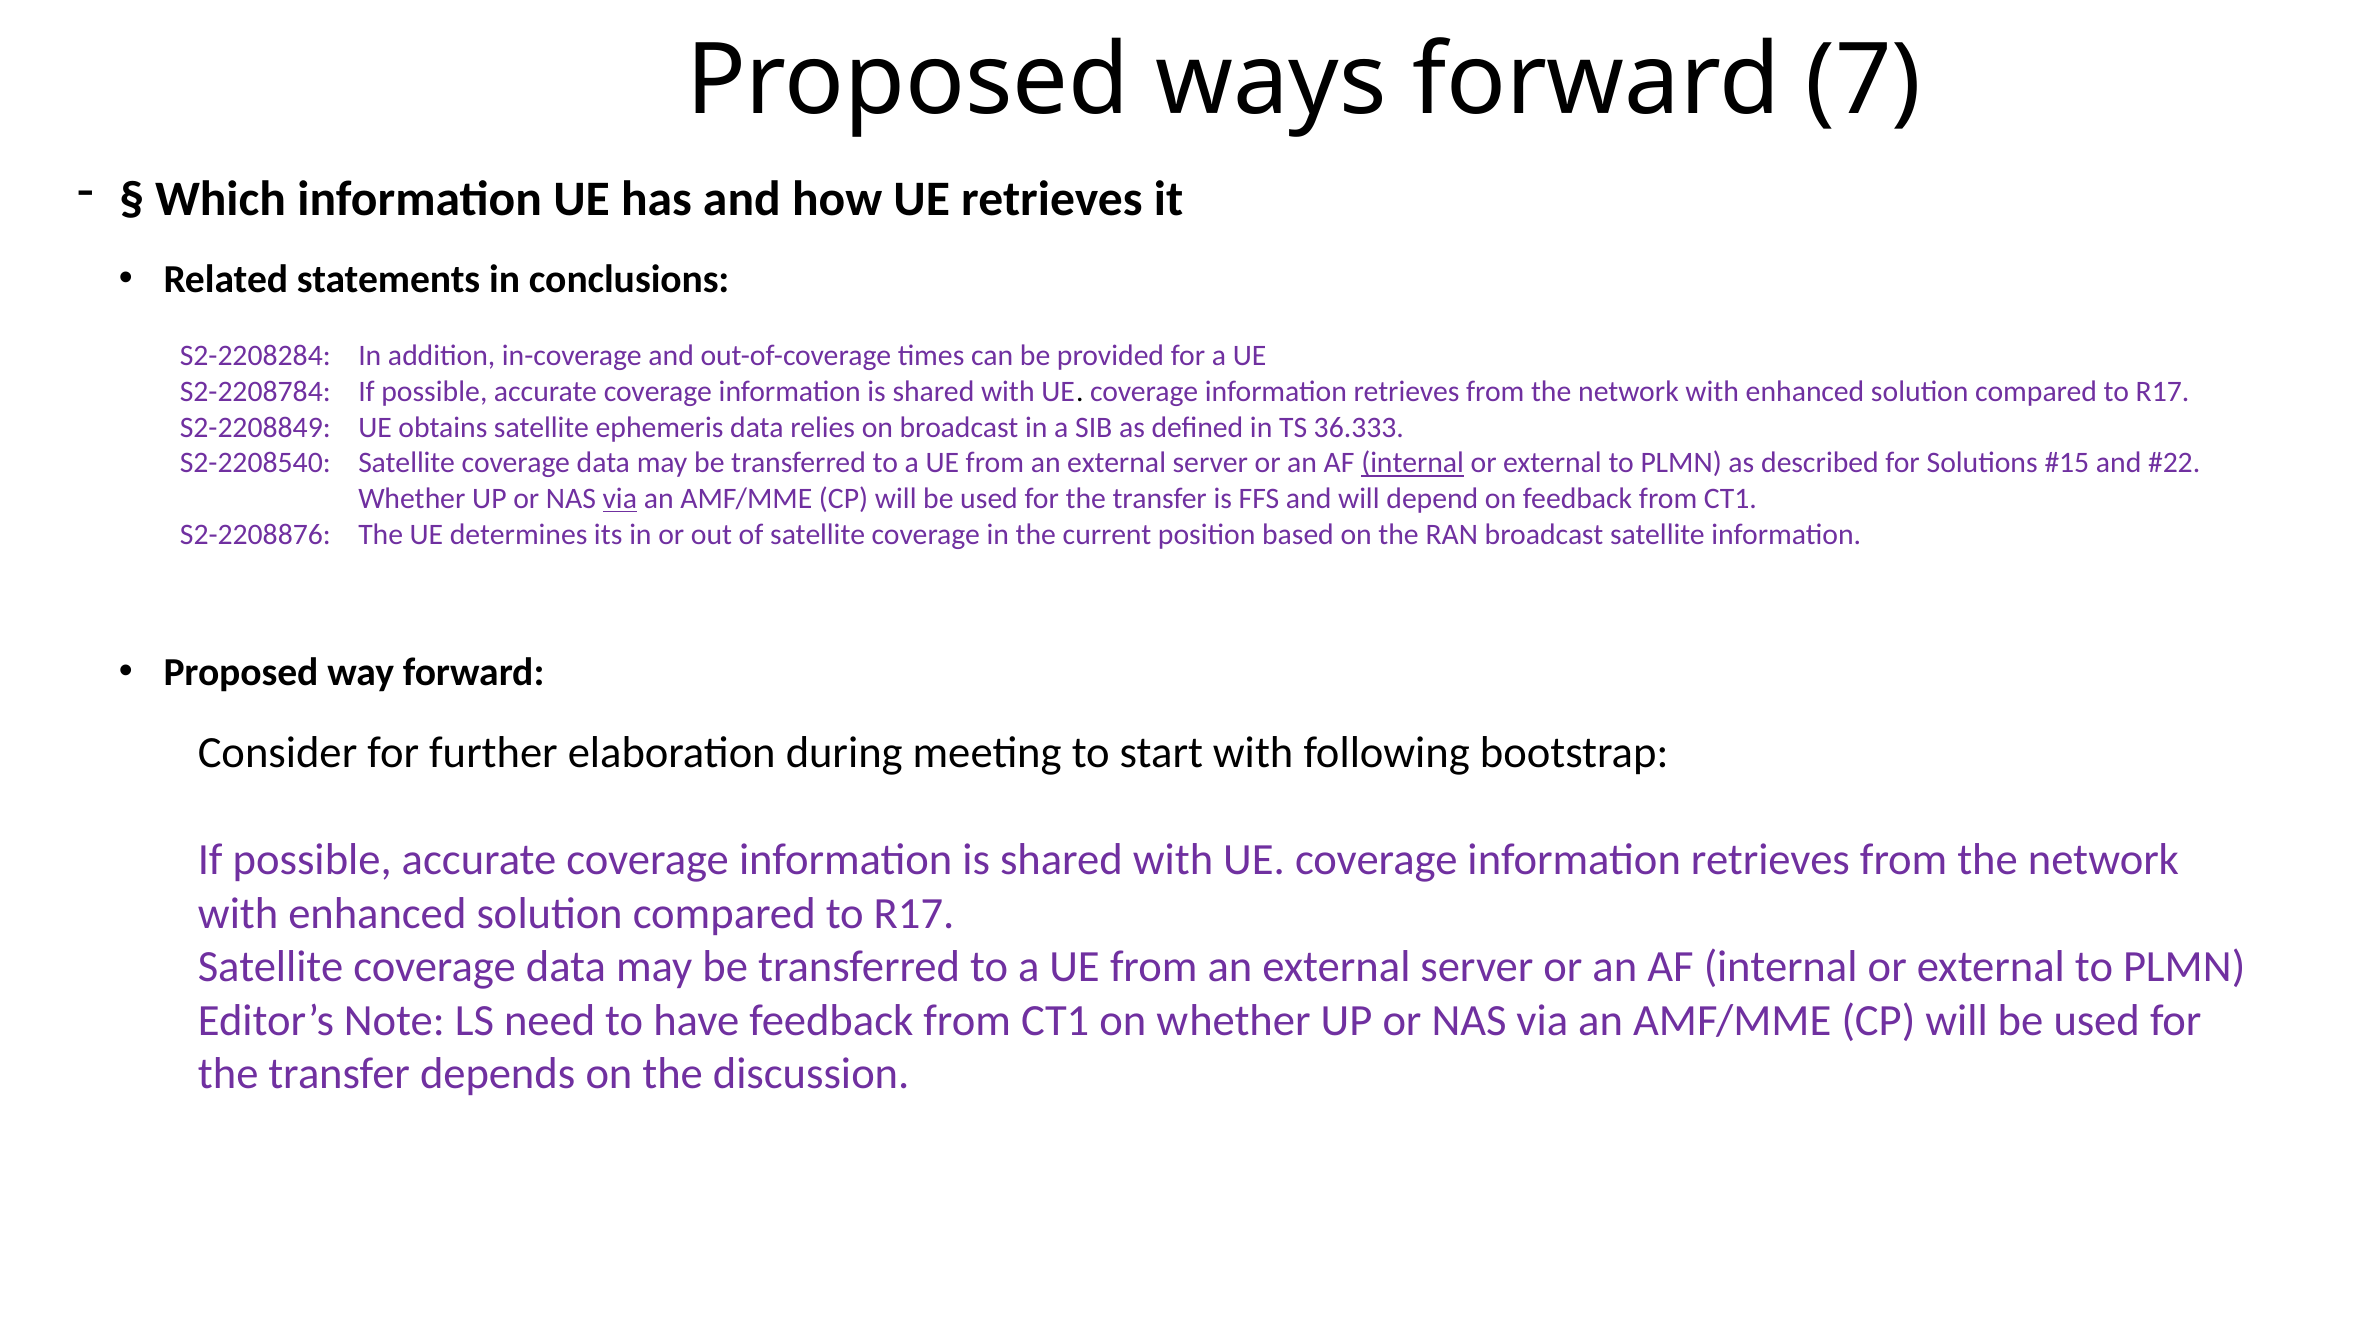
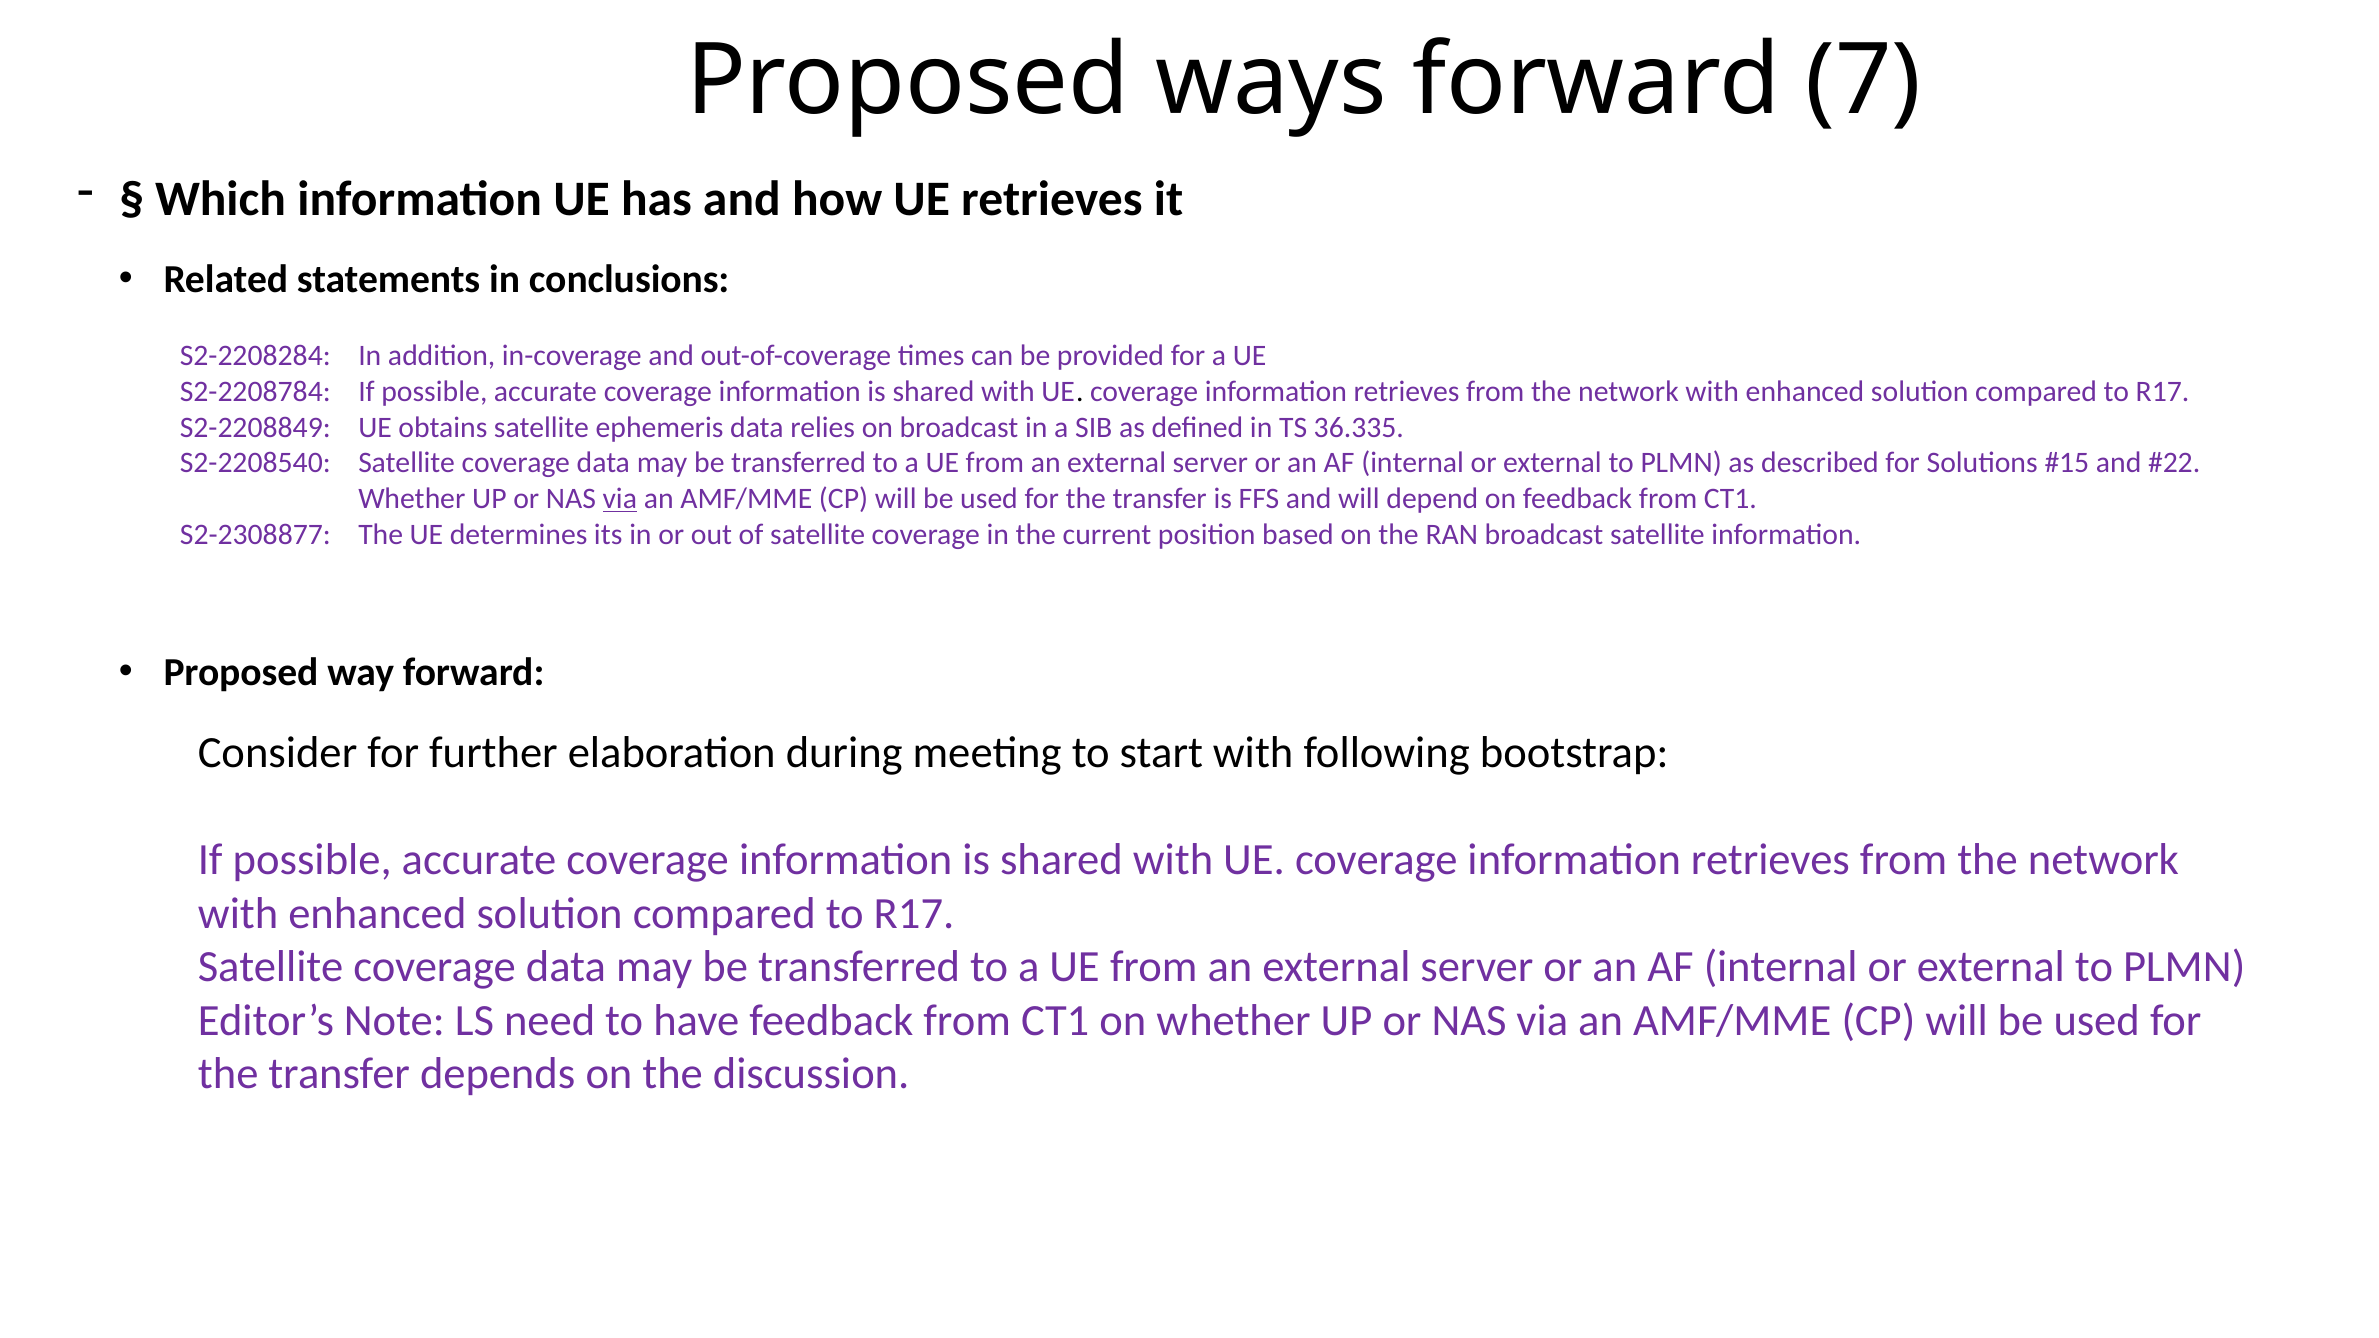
36.333: 36.333 -> 36.335 (1359, 427)
internal underline: present -> none (1413, 463)
S2-2208876: S2-2208876 -> S2-2308877 (255, 534)
